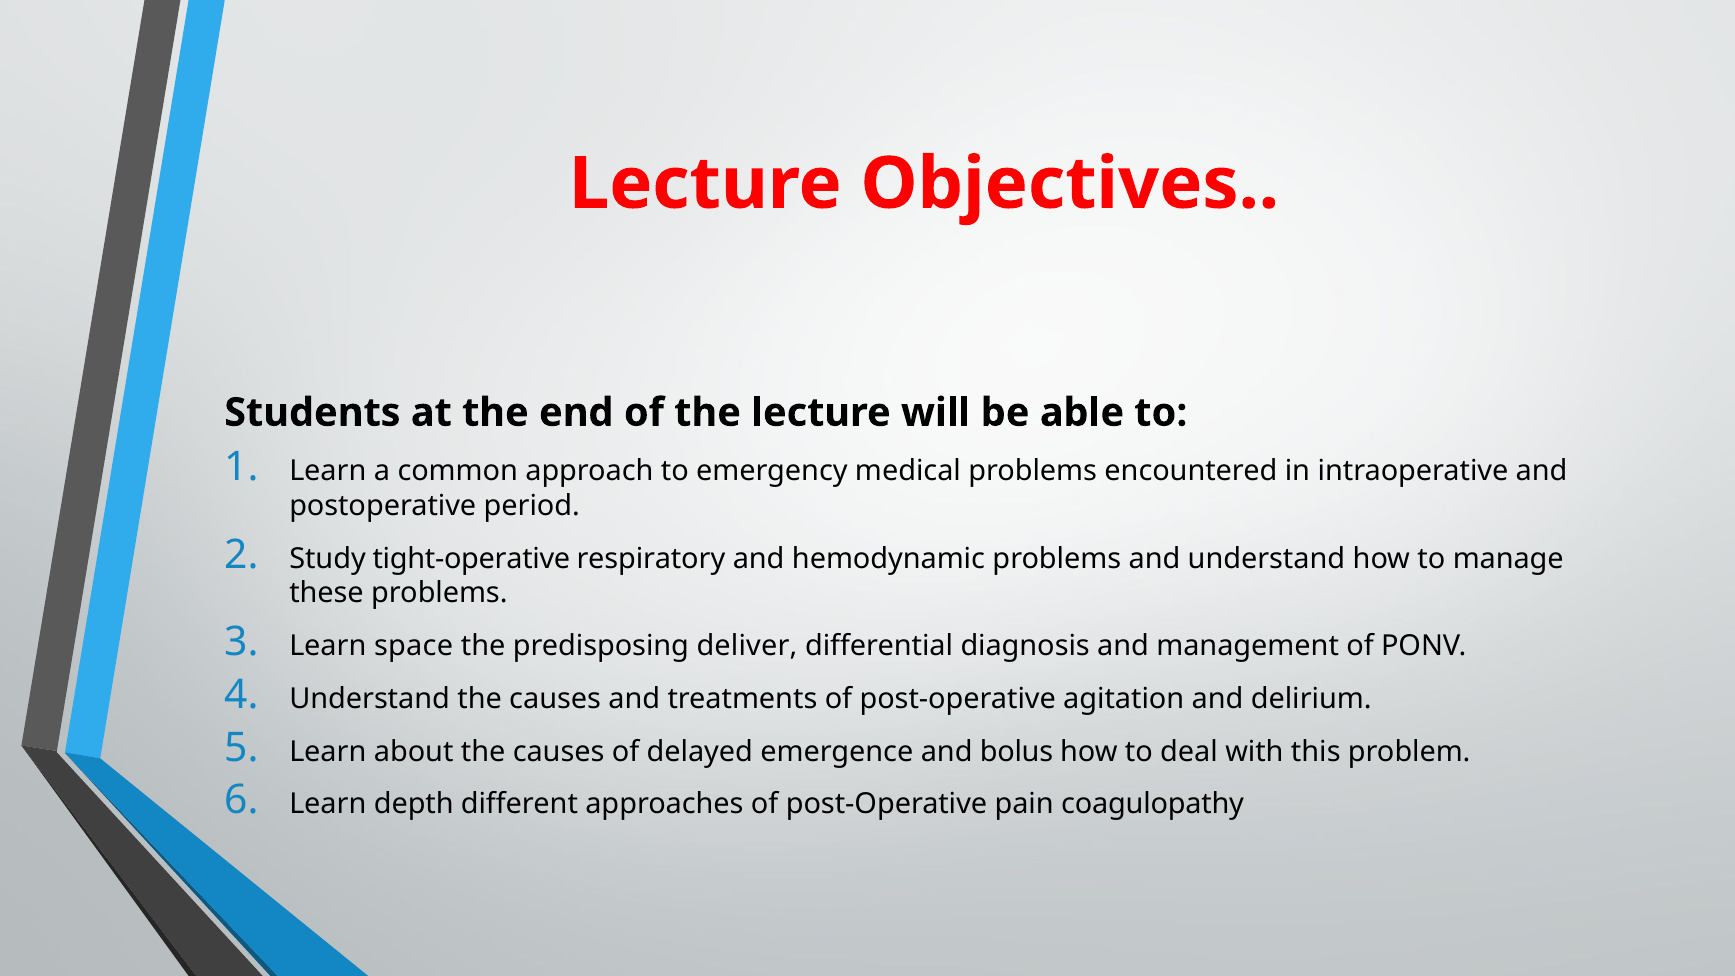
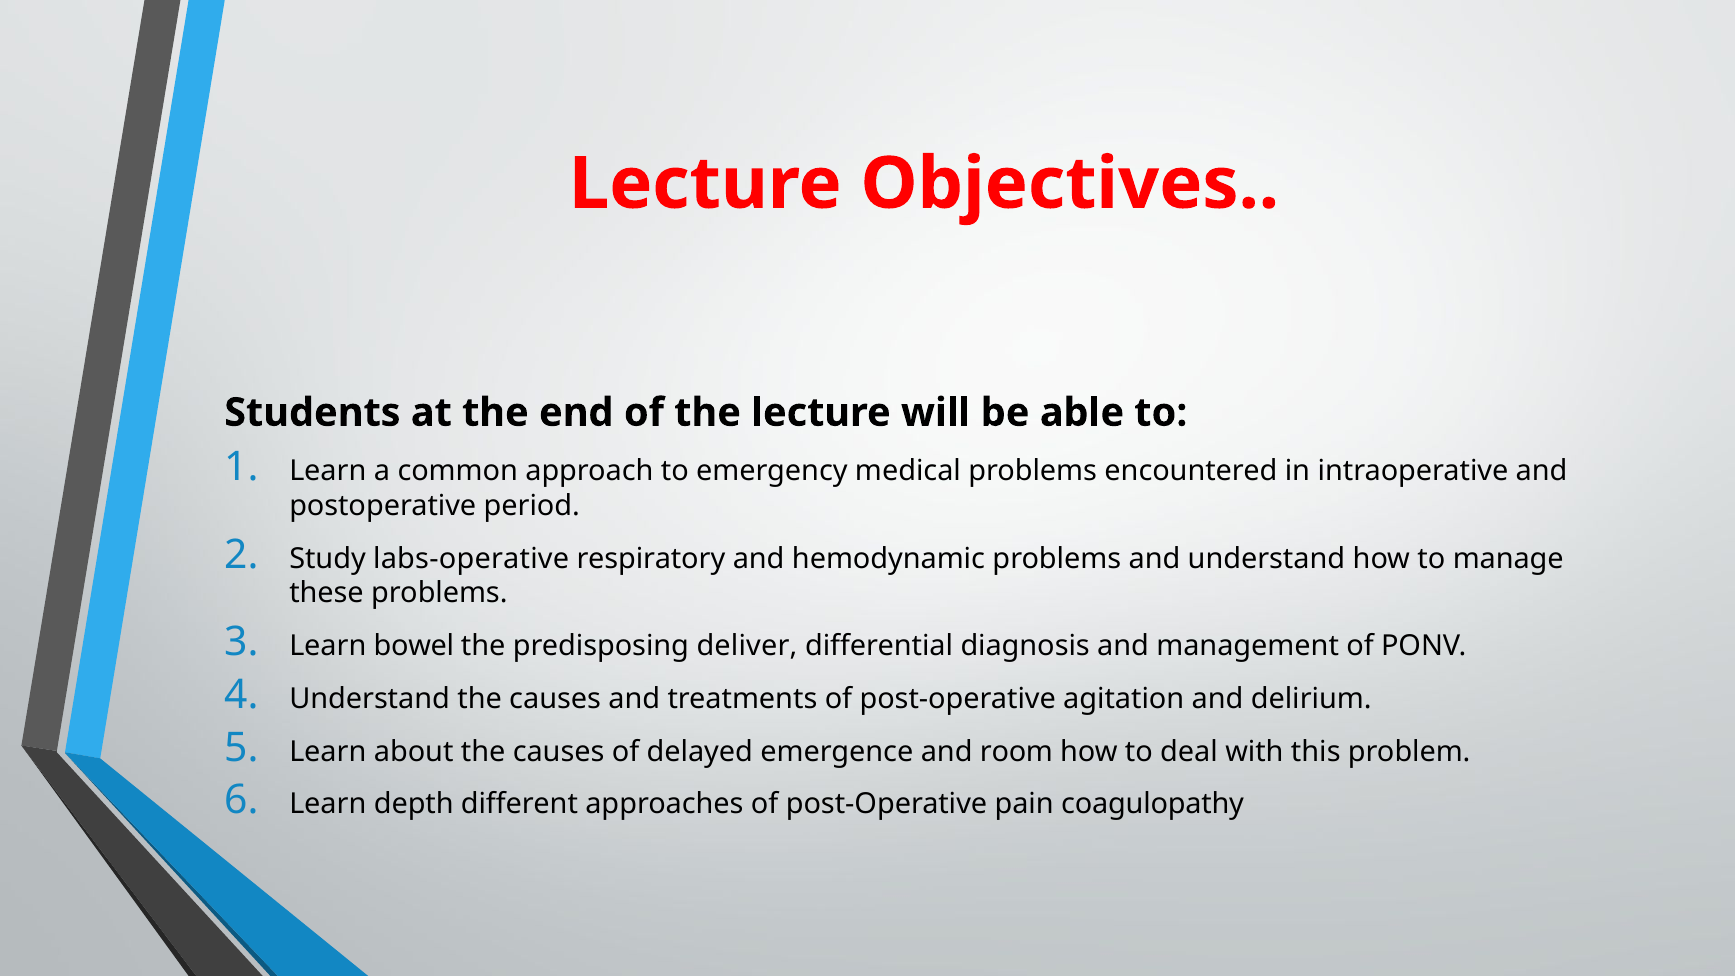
tight-operative: tight-operative -> labs-operative (471, 559)
space: space -> bowel (414, 646)
bolus: bolus -> room (1016, 752)
